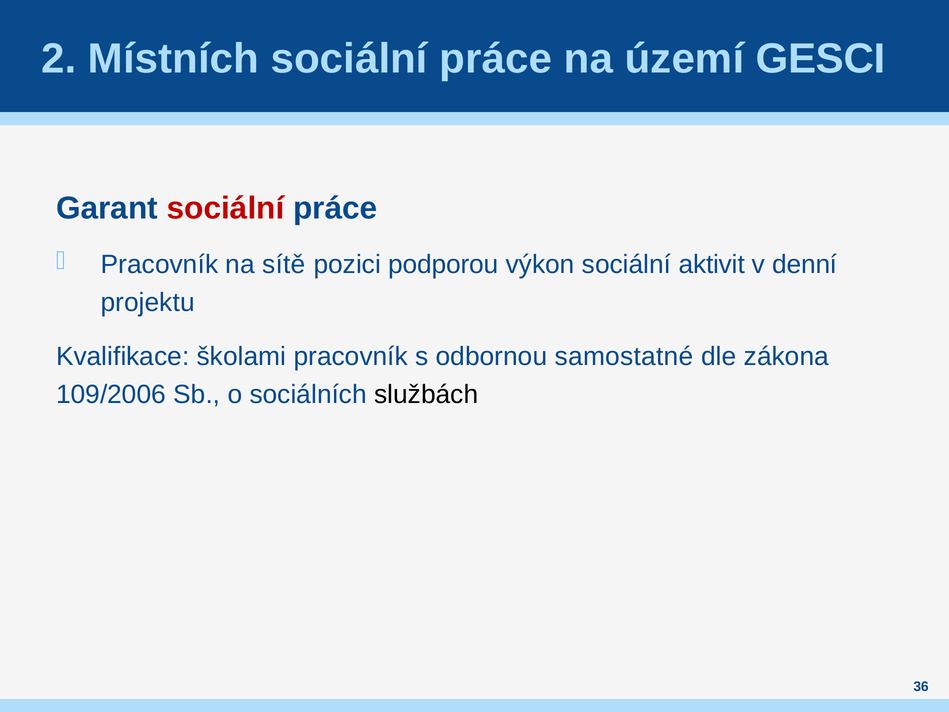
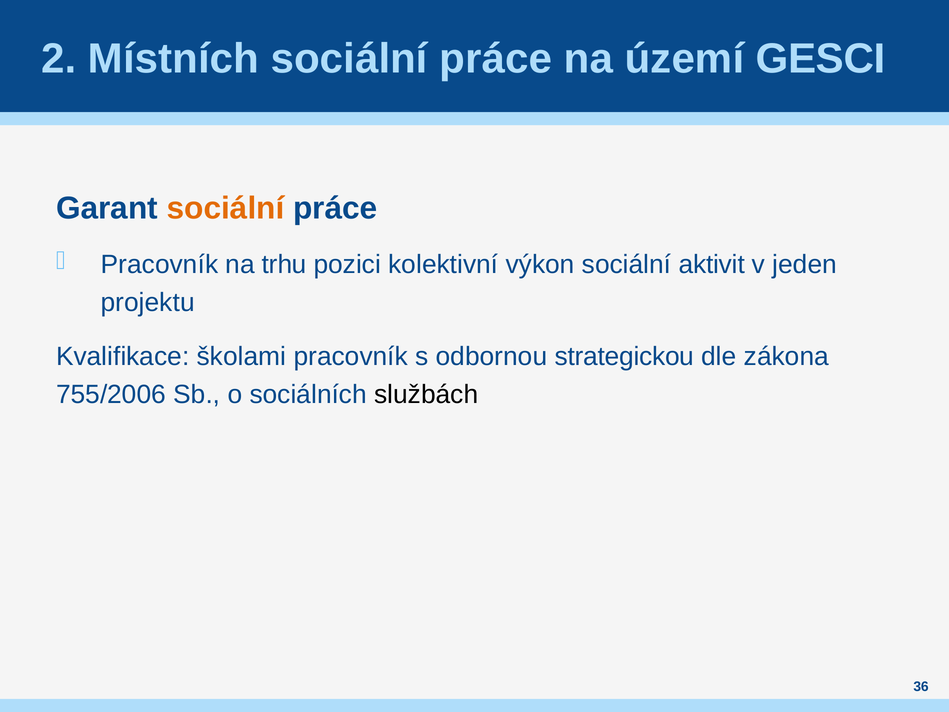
sociální colour: red -> orange (226, 208)
sítě: sítě -> trhu (284, 265)
podporou: podporou -> kolektivní (443, 265)
denní: denní -> jeden (805, 265)
samostatné: samostatné -> strategickou (624, 356)
109/2006: 109/2006 -> 755/2006 (111, 394)
